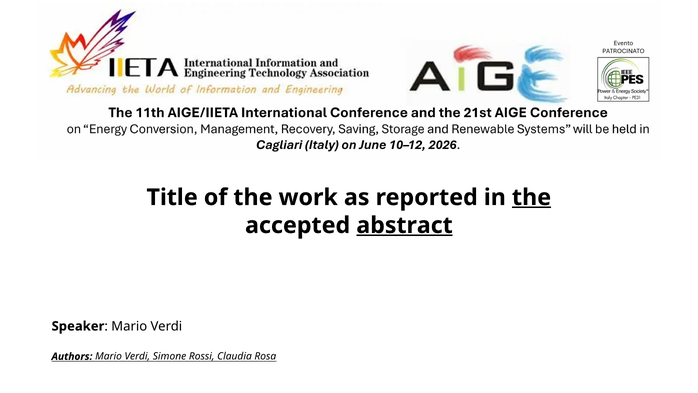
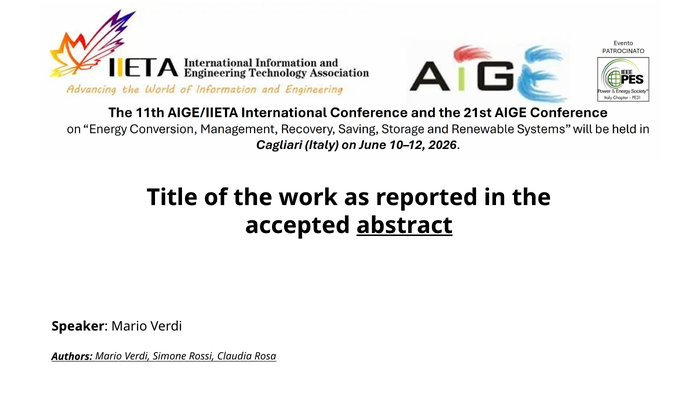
the underline: present -> none (532, 197)
